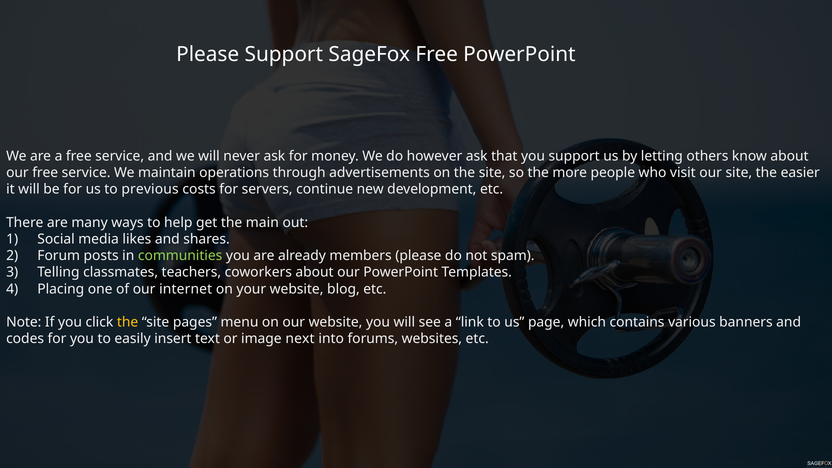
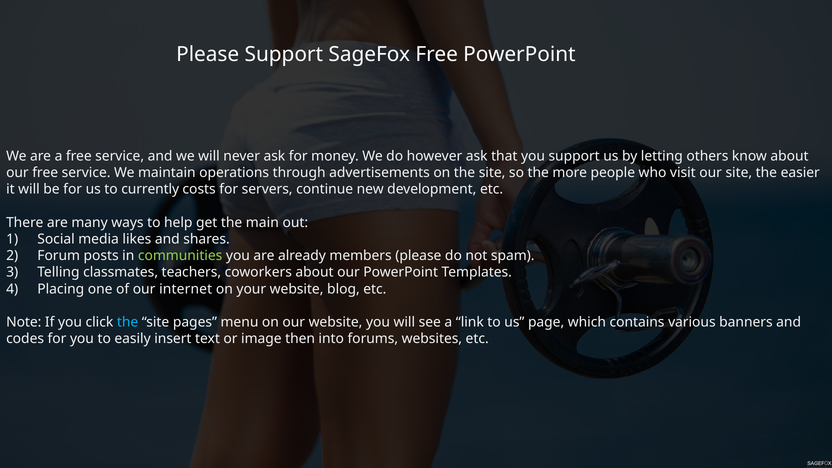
previous: previous -> currently (150, 189)
the colour: yellow -> light blue (128, 322)
next: next -> then (300, 339)
